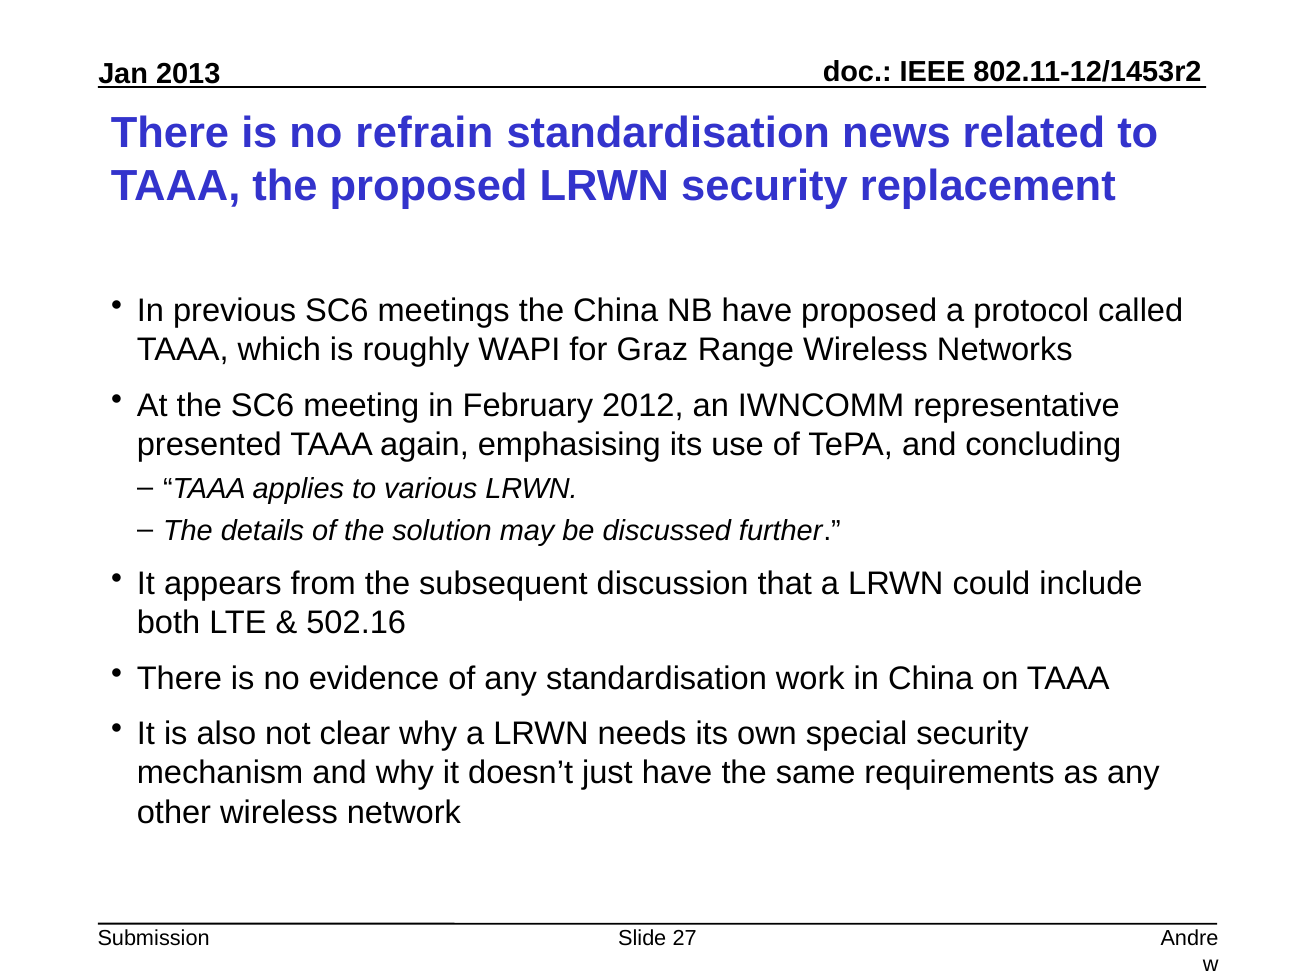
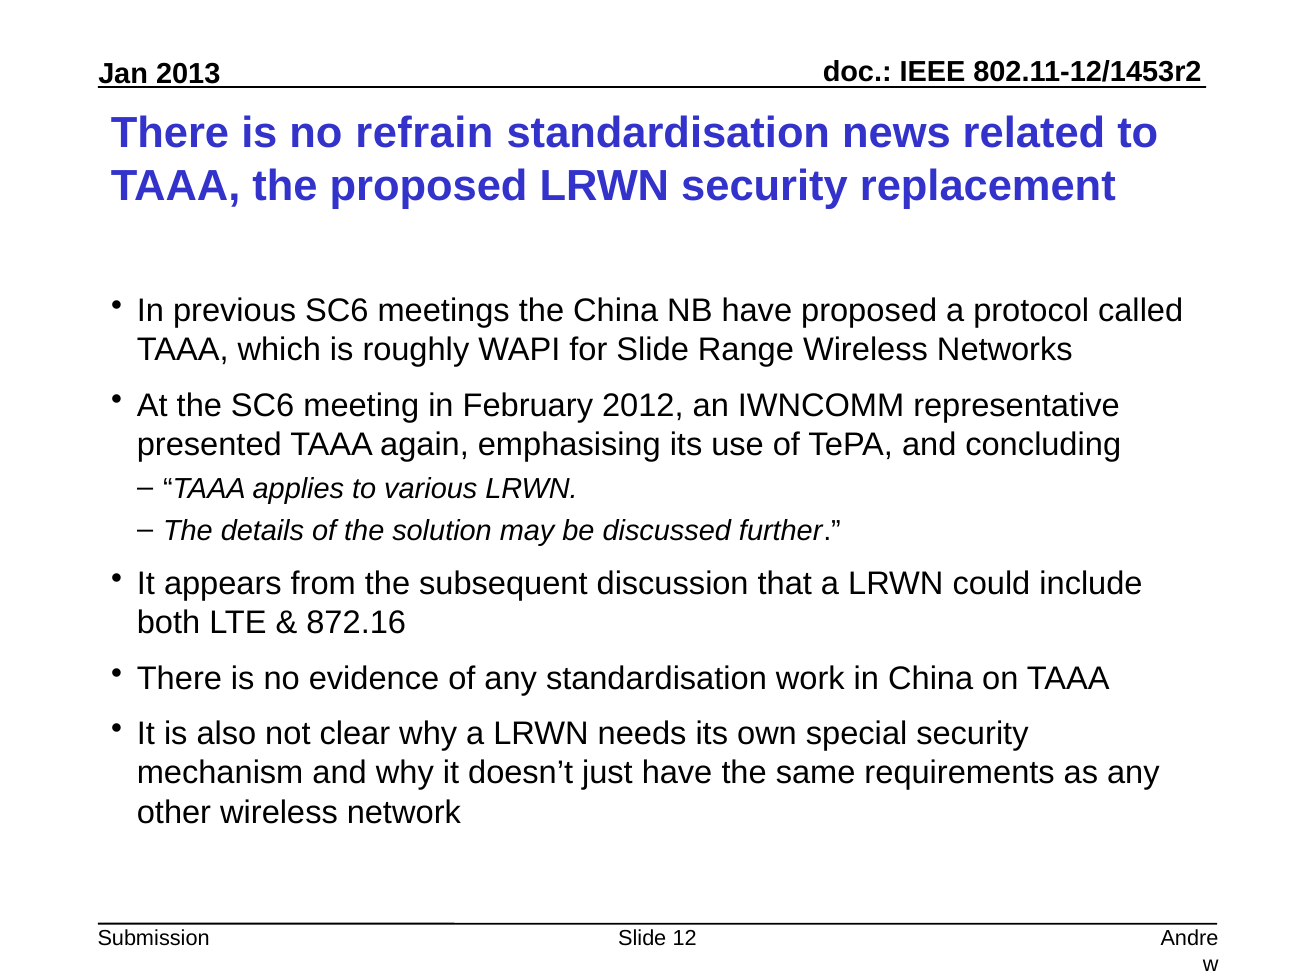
for Graz: Graz -> Slide (653, 350)
502.16: 502.16 -> 872.16 (356, 623)
27: 27 -> 12 (685, 938)
